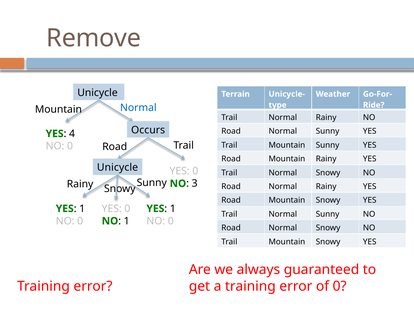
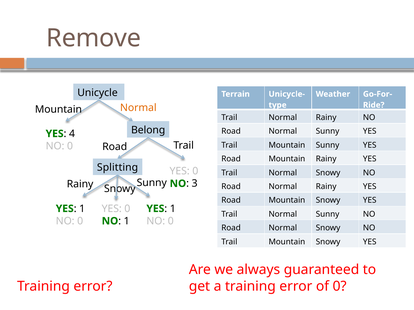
Normal colour: blue -> orange (138, 108)
Occurs: Occurs -> Belong (148, 130)
Unicycle: Unicycle -> Splitting (118, 168)
